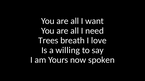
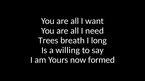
love: love -> long (99, 41)
spoken: spoken -> formed (101, 60)
